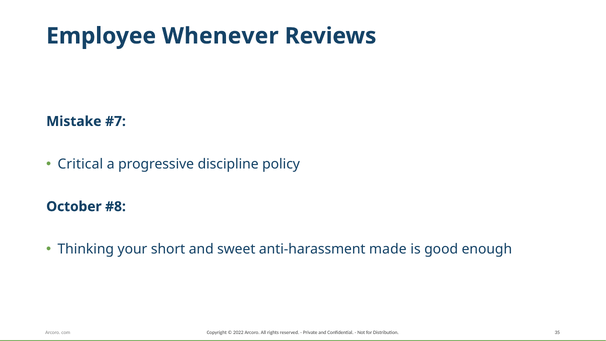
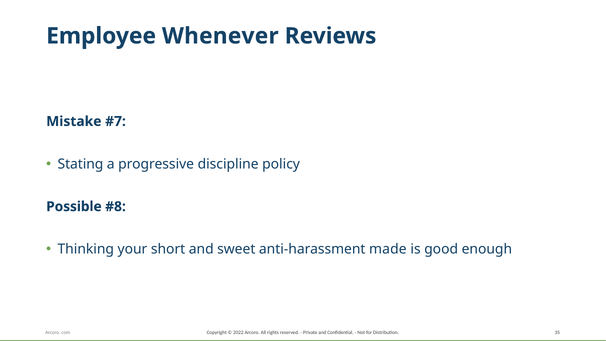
Critical: Critical -> Stating (80, 164)
October: October -> Possible (74, 207)
